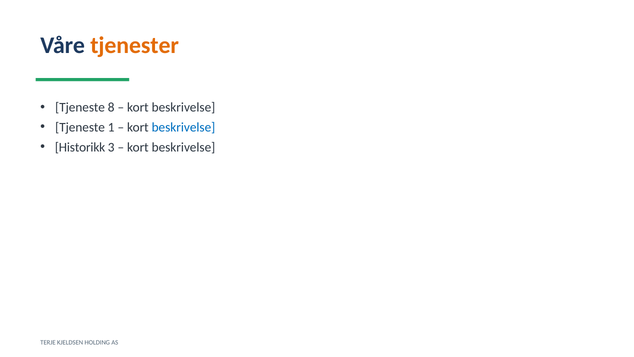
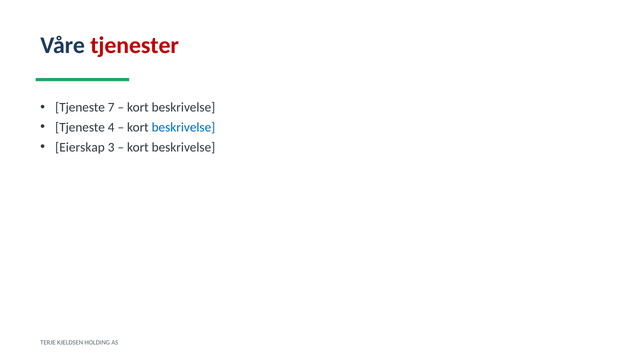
tjenester colour: orange -> red (135, 45)
8: 8 -> 7 (111, 107)
1: 1 -> 4 (111, 127)
Historikk: Historikk -> Eierskap (80, 147)
